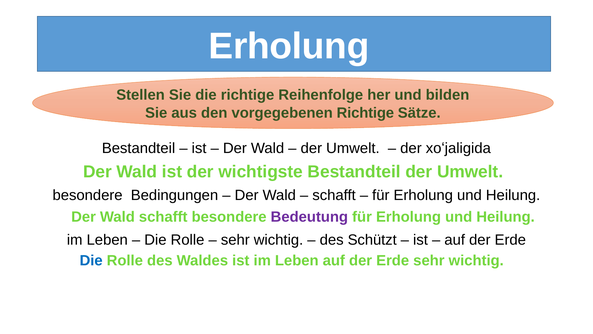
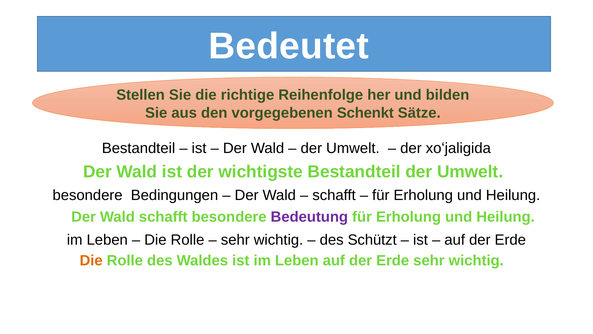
Erholung: Erholung -> Bedeutet (289, 46)
vorgegebenen Richtige: Richtige -> Schenkt (365, 113)
Die colour: blue -> orange (91, 260)
